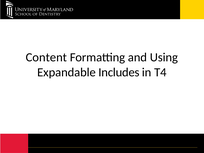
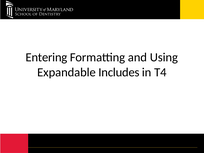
Content: Content -> Entering (46, 57)
